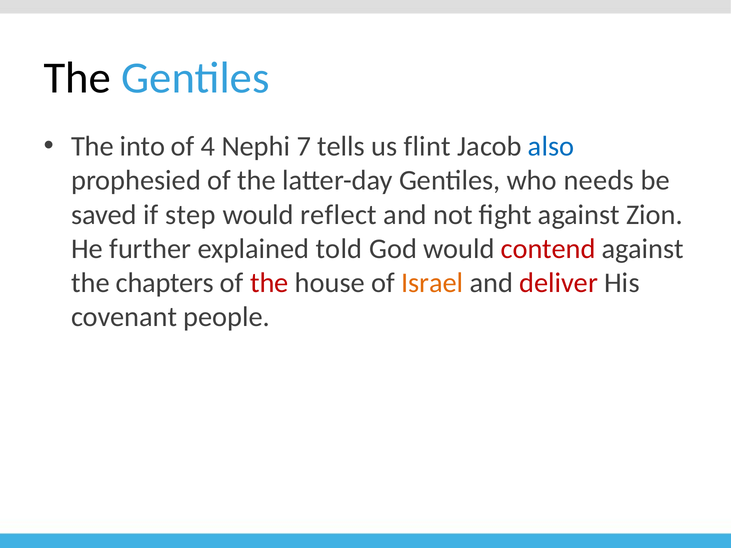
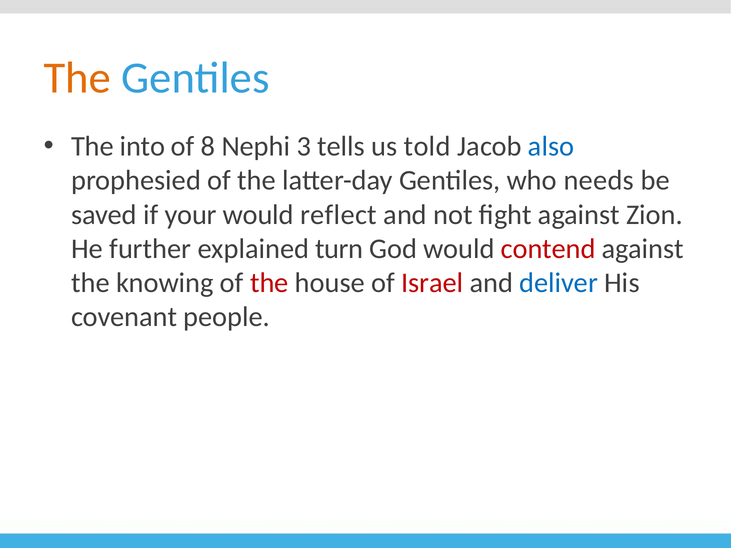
The colour: black -> orange (77, 78)
4: 4 -> 8 (208, 147)
7: 7 -> 3 (304, 147)
flint: flint -> told (427, 147)
step: step -> your (191, 215)
told: told -> turn (339, 249)
chapters: chapters -> knowing (165, 283)
Israel colour: orange -> red (432, 283)
deliver colour: red -> blue (559, 283)
